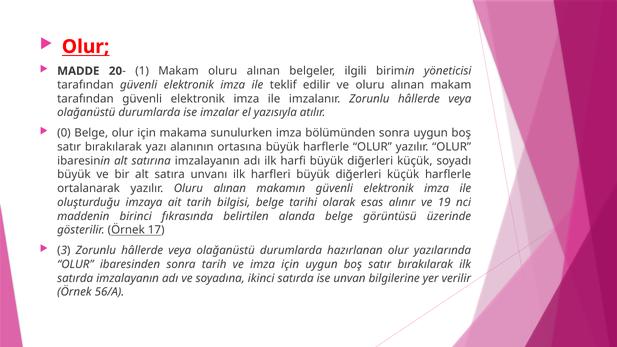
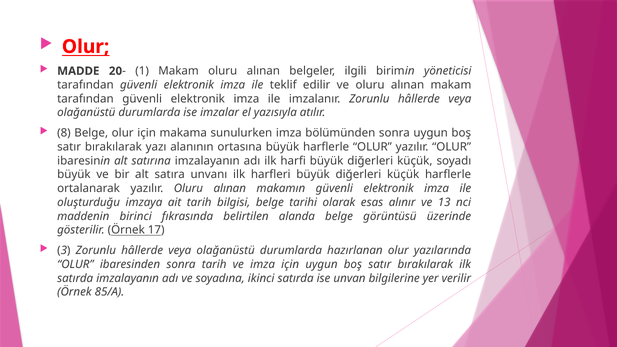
0: 0 -> 8 (64, 133)
19: 19 -> 13 (444, 202)
56/A: 56/A -> 85/A (109, 292)
